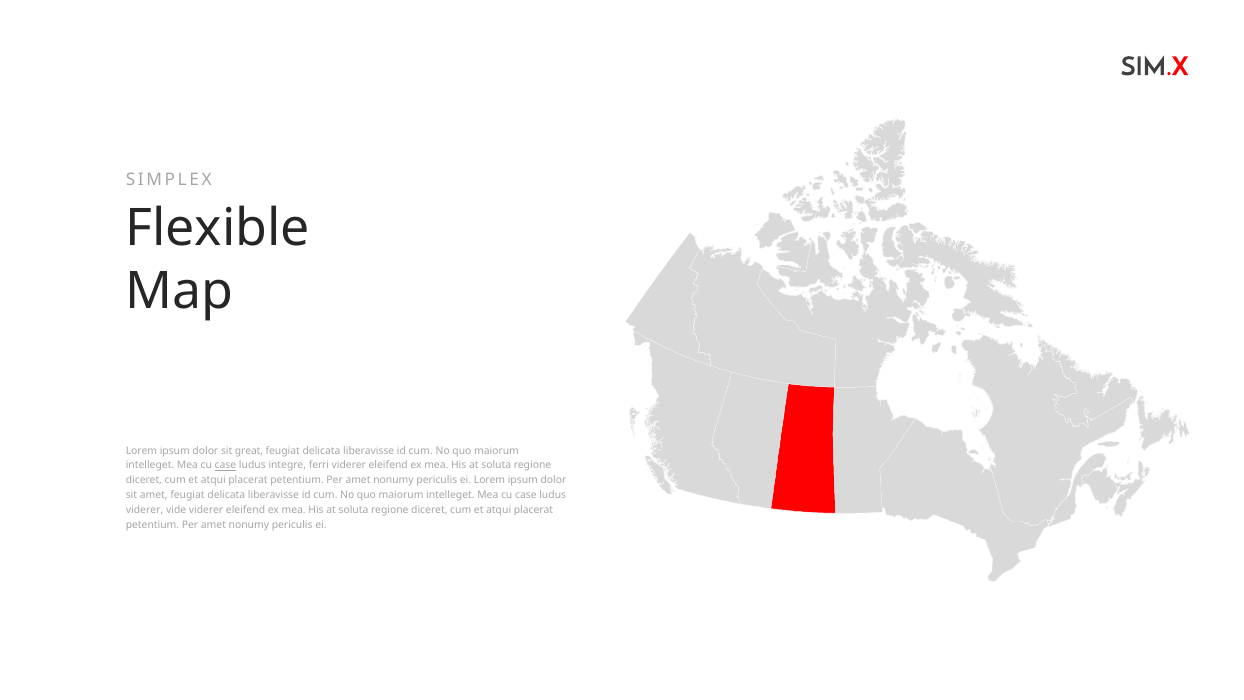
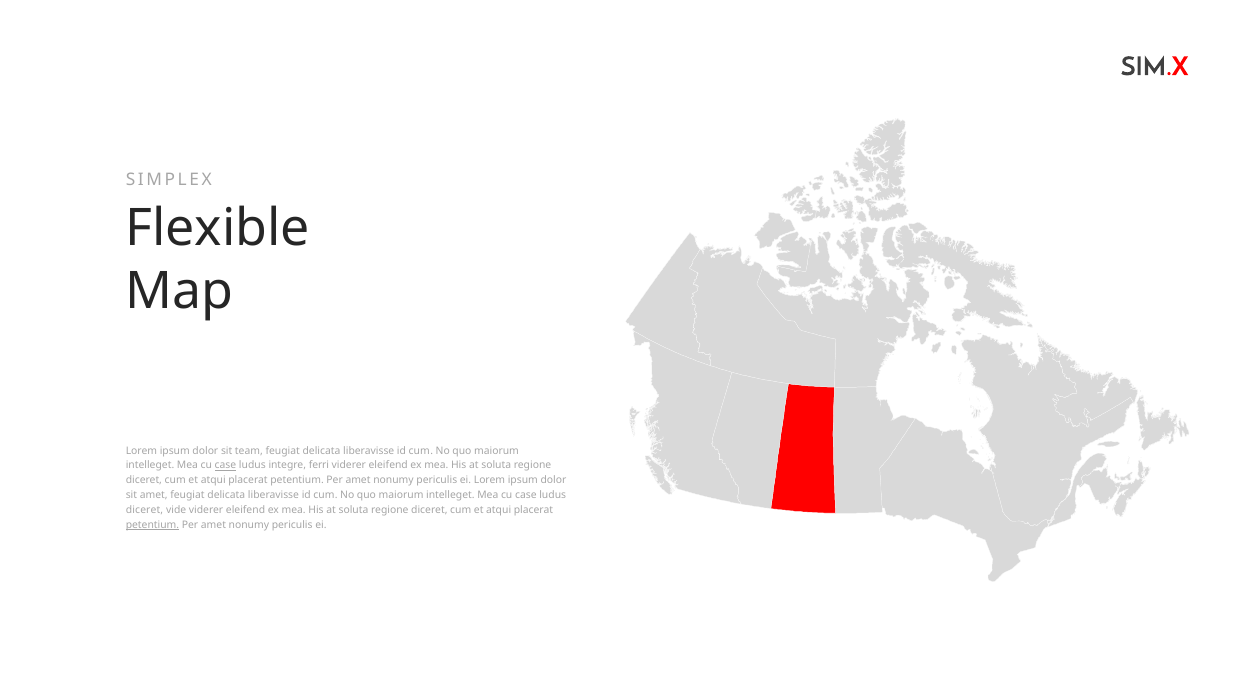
great: great -> team (249, 450)
viderer: viderer -> diceret (145, 510)
petentium underline: none -> present (152, 525)
